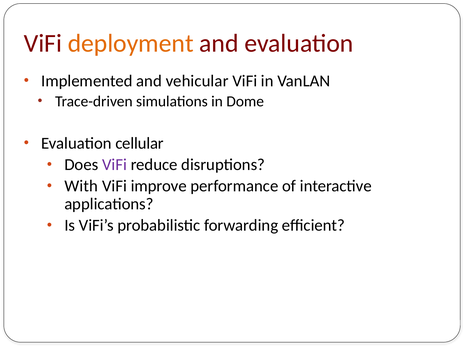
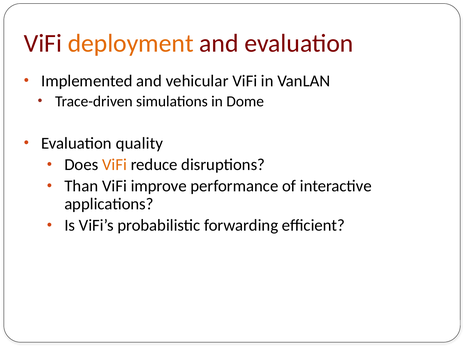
cellular: cellular -> quality (139, 143)
ViFi colour: purple -> orange (114, 165)
With: With -> Than (81, 186)
